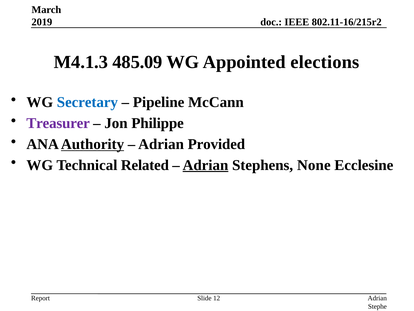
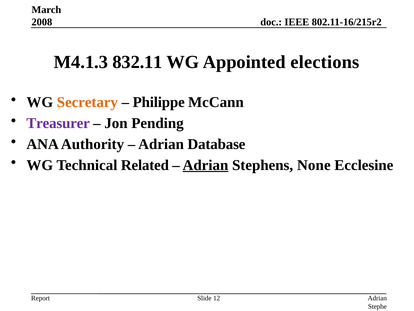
2019: 2019 -> 2008 (42, 22)
485.09: 485.09 -> 832.11 (138, 62)
Secretary colour: blue -> orange (87, 102)
Pipeline: Pipeline -> Philippe (159, 102)
Philippe: Philippe -> Pending (158, 123)
Authority underline: present -> none (93, 144)
Provided: Provided -> Database (216, 144)
